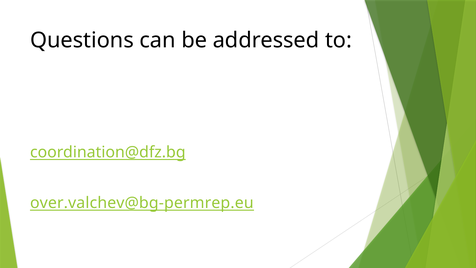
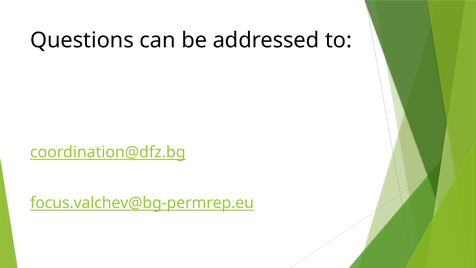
over.valchev@bg-permrep.eu: over.valchev@bg-permrep.eu -> focus.valchev@bg-permrep.eu (142, 203)
